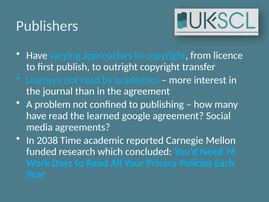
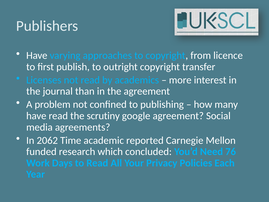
learned: learned -> scrutiny (103, 116)
2038: 2038 -> 2062 (47, 140)
